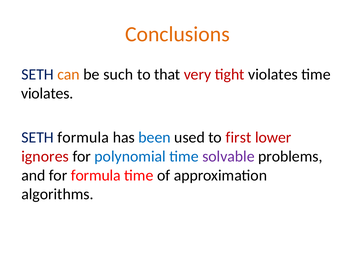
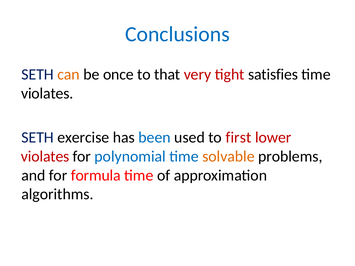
Conclusions colour: orange -> blue (177, 34)
such: such -> once (118, 74)
tight violates: violates -> satisfies (273, 74)
SETH formula: formula -> exercise (83, 138)
ignores: ignores -> violates (45, 157)
solvable colour: purple -> orange (228, 157)
